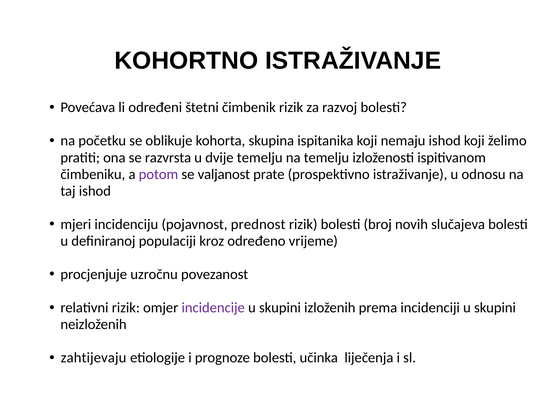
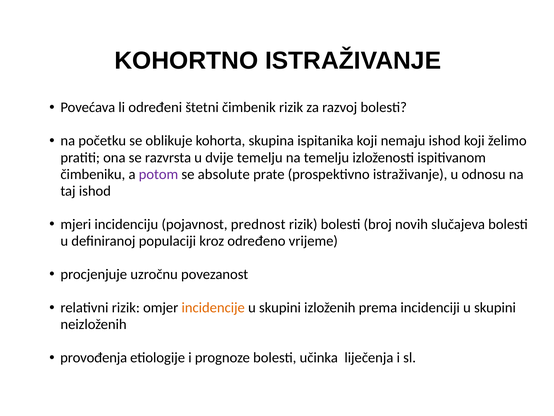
valjanost: valjanost -> absolute (224, 174)
incidencije colour: purple -> orange (213, 307)
zahtijevaju: zahtijevaju -> provođenja (94, 357)
